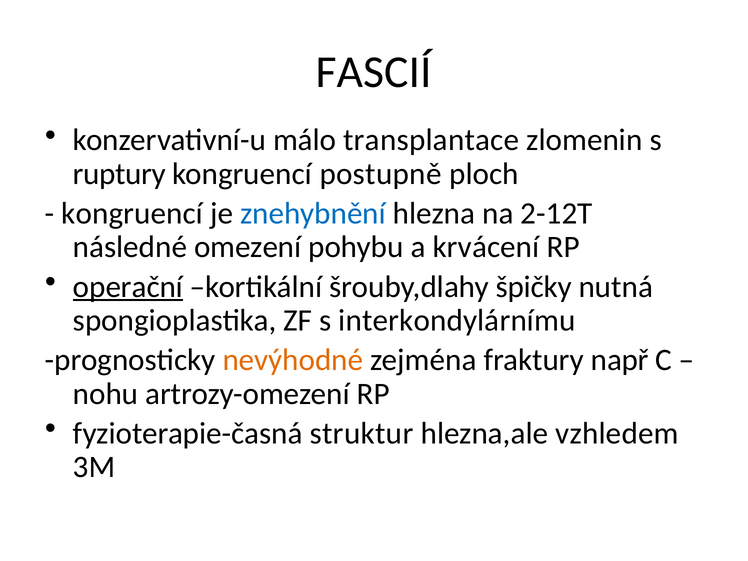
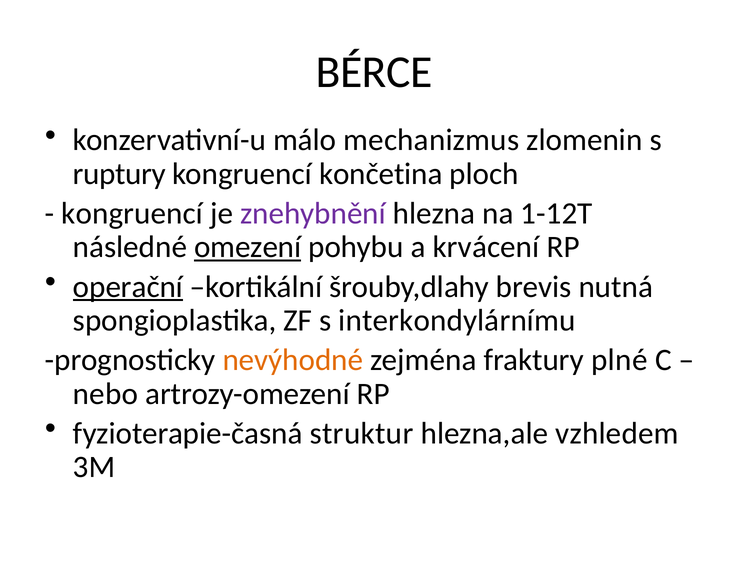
FASCIÍ: FASCIÍ -> BÉRCE (374, 72)
transplantace: transplantace -> mechanizmus (431, 140)
postupně: postupně -> končetina (381, 174)
znehybnění colour: blue -> purple (313, 213)
2-12T: 2-12T -> 1-12T (556, 213)
omezení underline: none -> present (248, 247)
špičky: špičky -> brevis (534, 287)
např: např -> plné (619, 360)
nohu: nohu -> nebo (105, 394)
